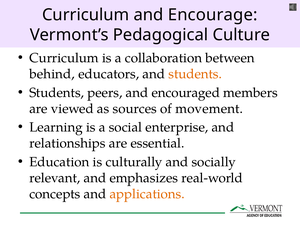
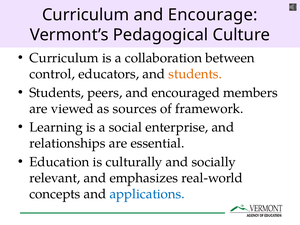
behind: behind -> control (52, 74)
movement: movement -> framework (209, 109)
applications colour: orange -> blue (147, 194)
